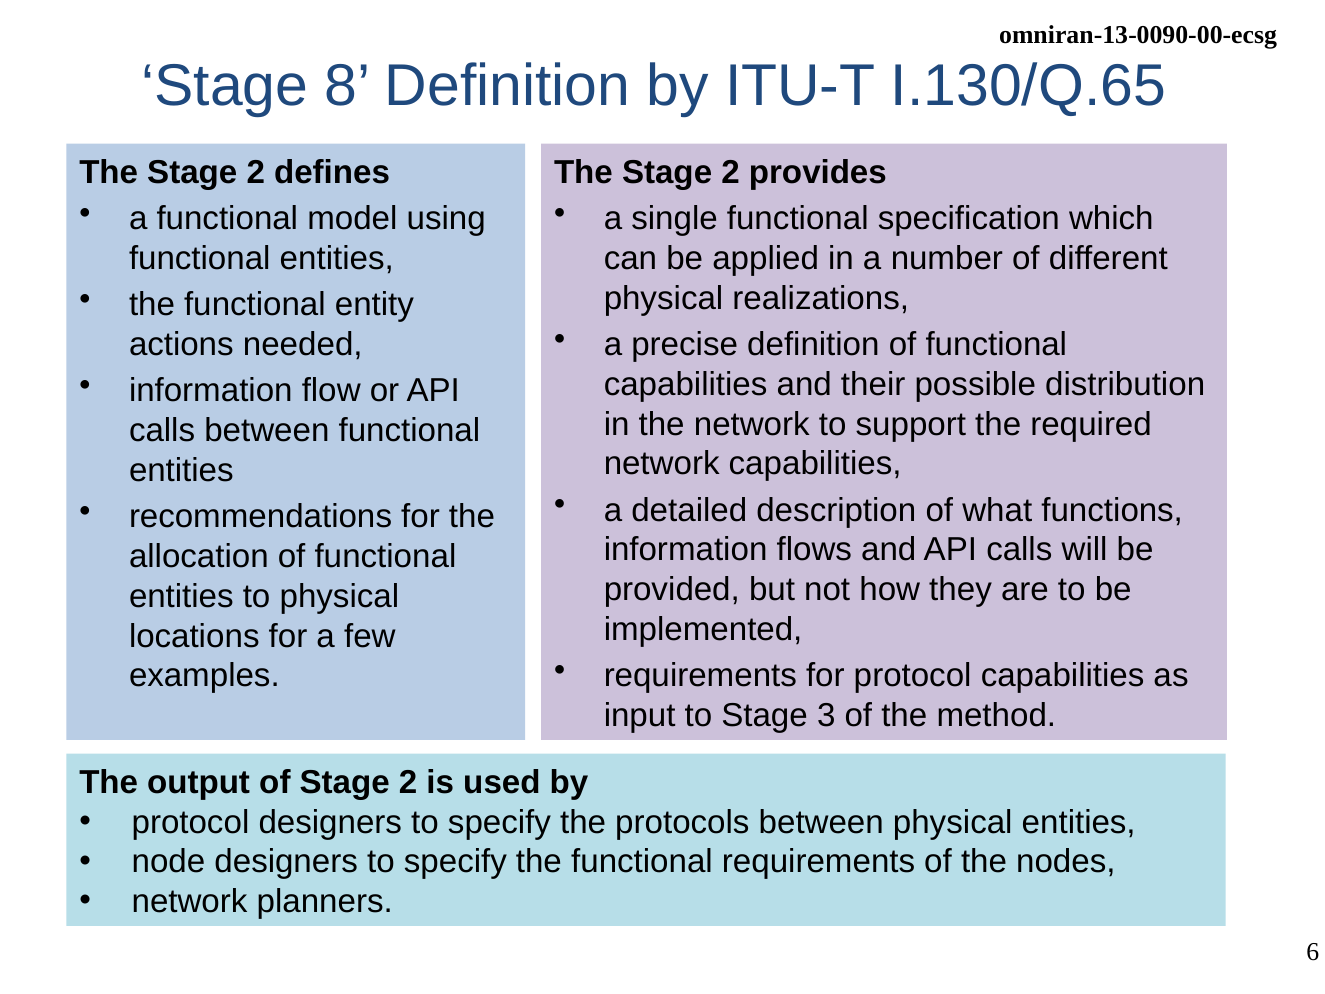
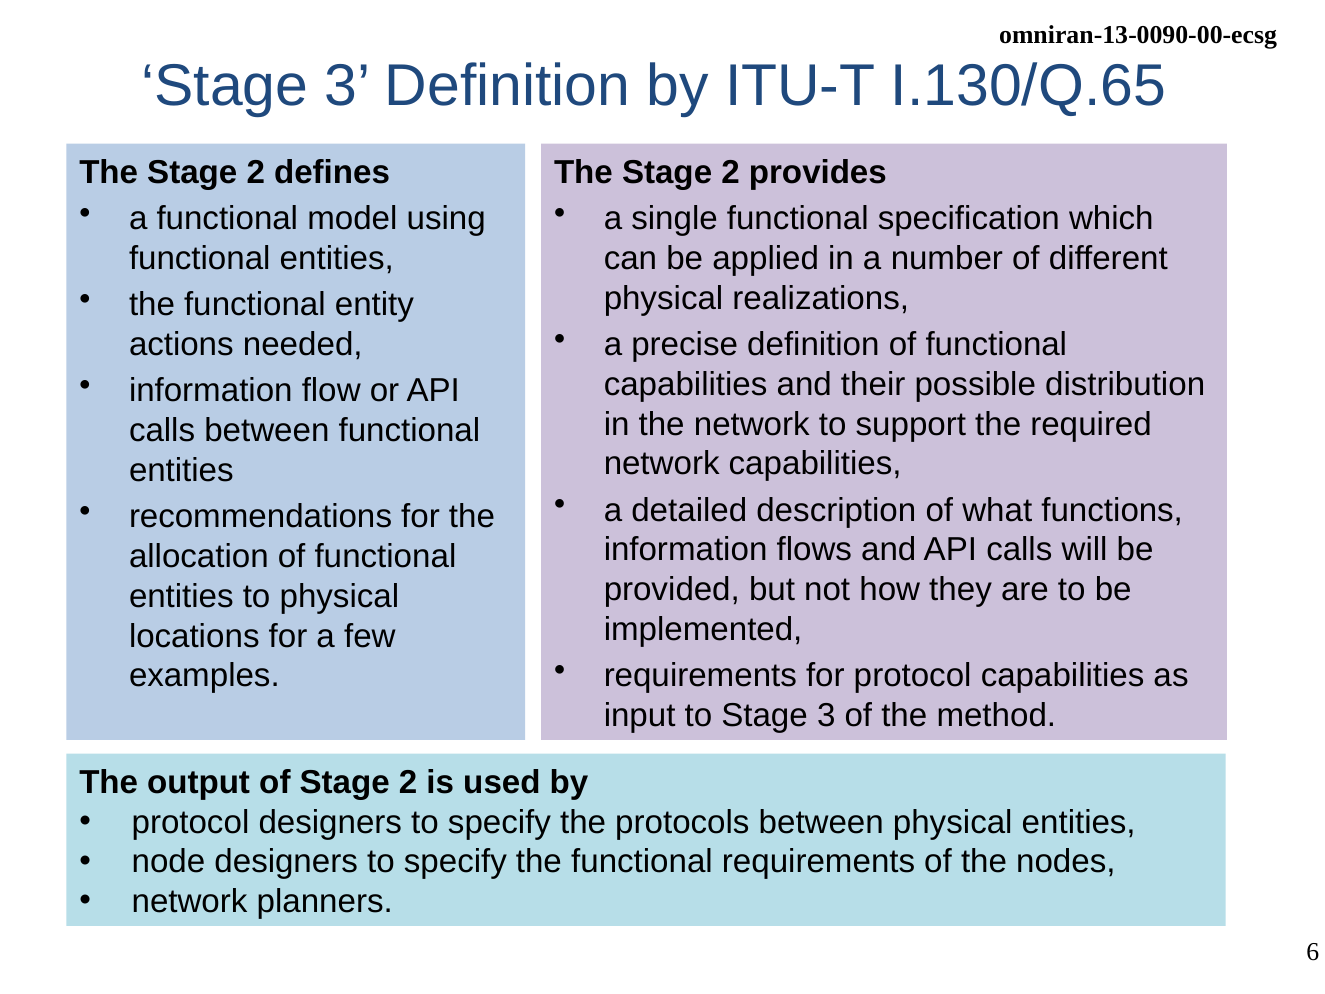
8: 8 -> 3 (348, 86)
